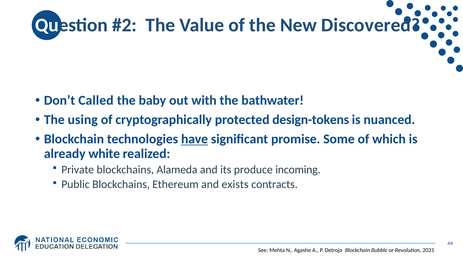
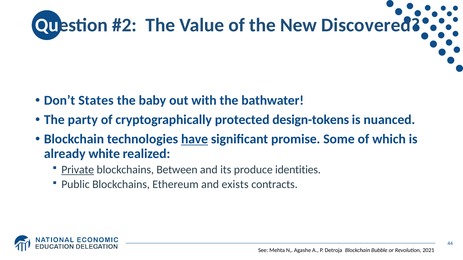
Called: Called -> States (96, 101)
using: using -> party (83, 120)
Private underline: none -> present (78, 170)
Alameda: Alameda -> Between (177, 170)
incoming: incoming -> identities (298, 170)
